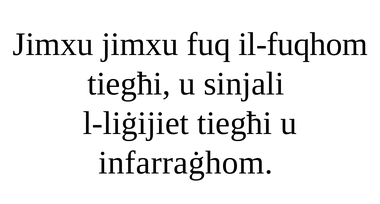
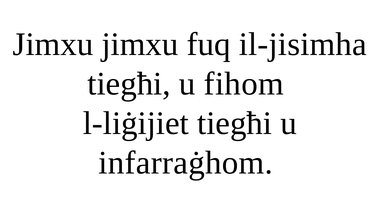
il-fuqhom: il-fuqhom -> il-jisimha (303, 44)
sinjali: sinjali -> fihom (244, 84)
